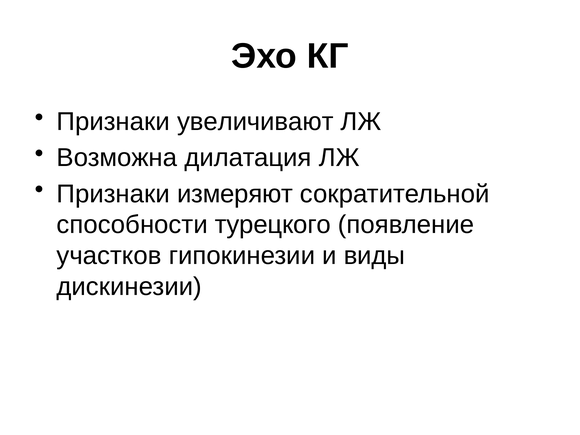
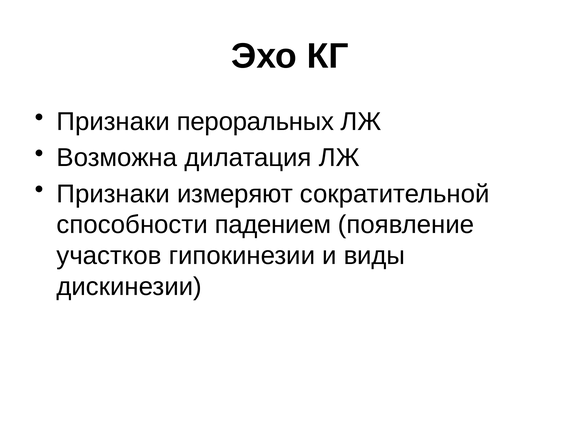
увеличивают: увеличивают -> пероральных (255, 122)
турецкого: турецкого -> падением (273, 225)
